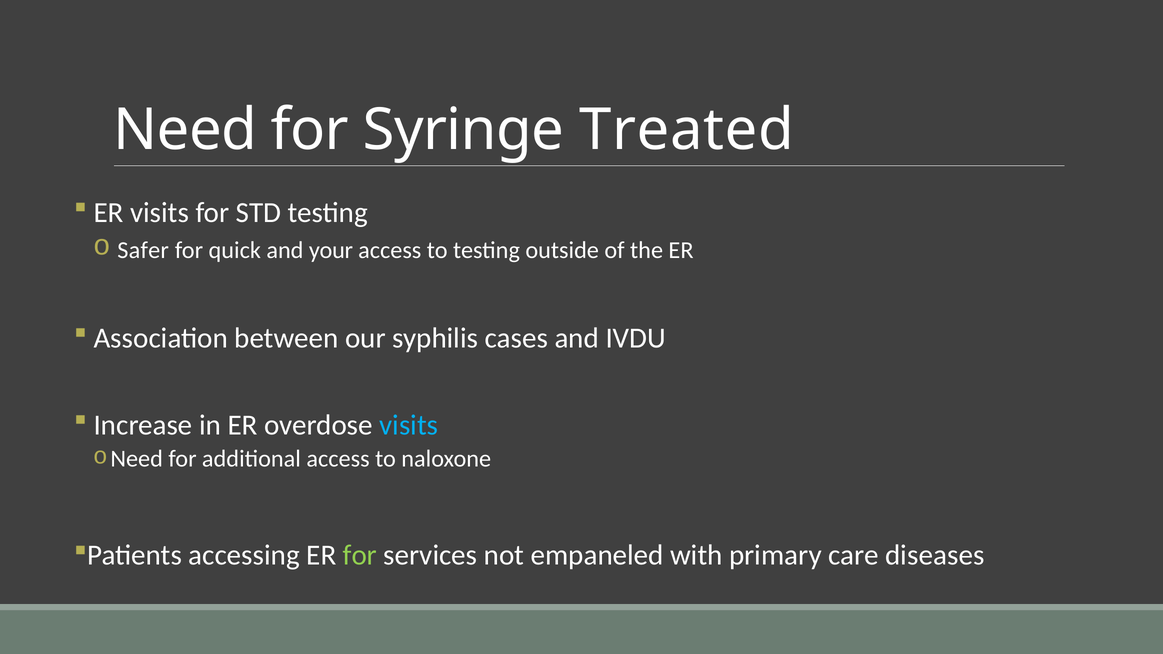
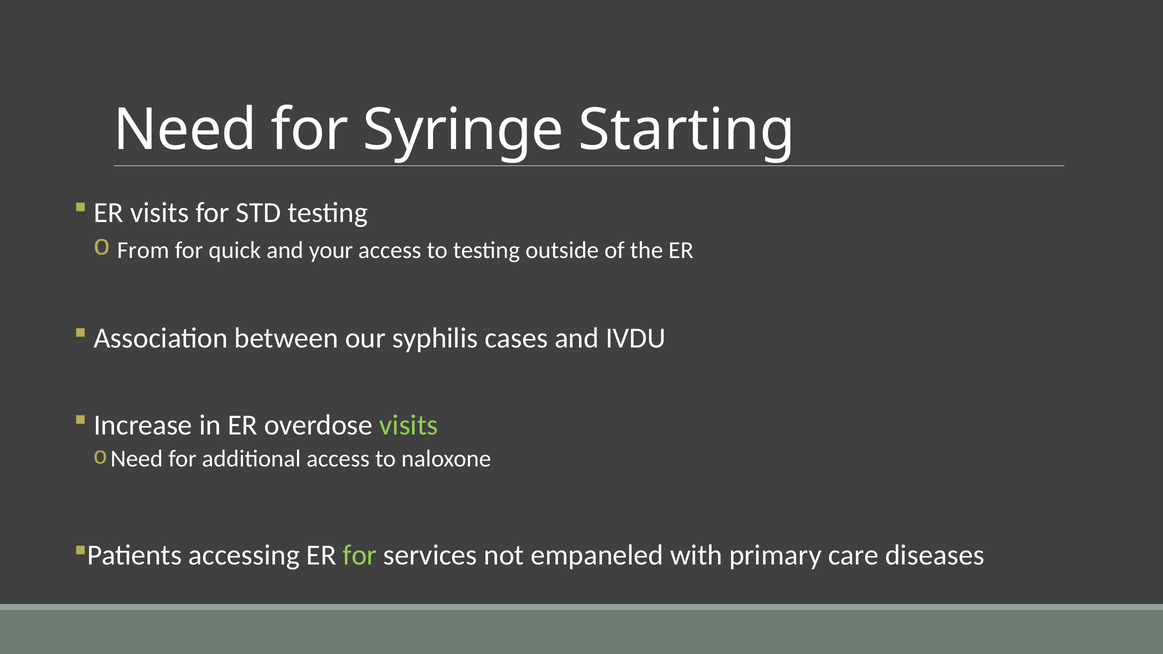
Treated: Treated -> Starting (687, 130)
Safer: Safer -> From (143, 250)
visits colour: light blue -> light green (409, 425)
